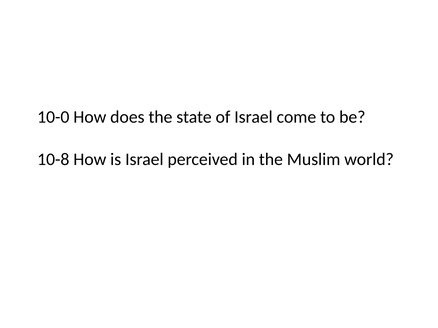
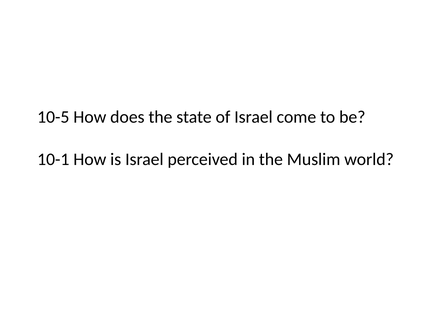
10-0: 10-0 -> 10-5 (53, 117)
10-8: 10-8 -> 10-1 (53, 160)
